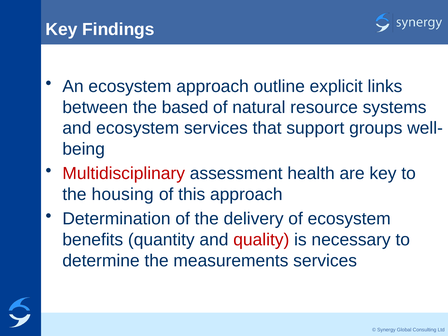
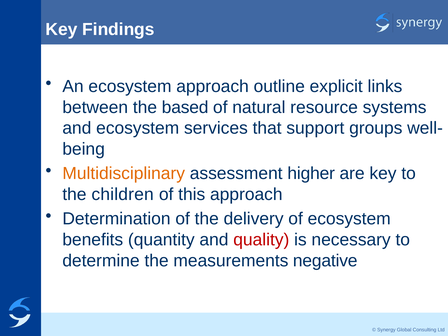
Multidisciplinary colour: red -> orange (124, 174)
health: health -> higher (311, 174)
housing: housing -> children (123, 194)
measurements services: services -> negative (325, 261)
